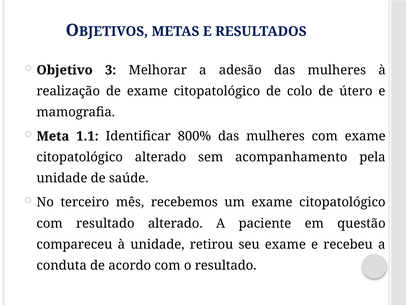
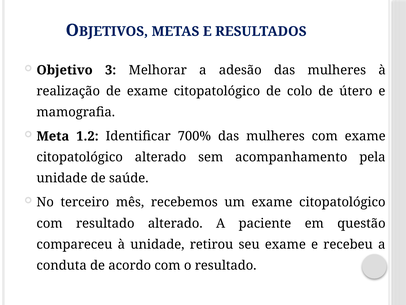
1.1: 1.1 -> 1.2 (87, 136)
800%: 800% -> 700% (194, 136)
